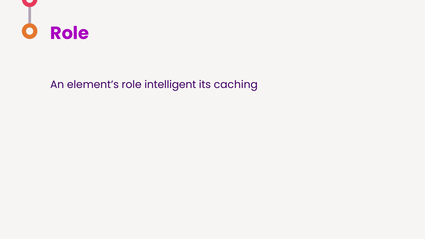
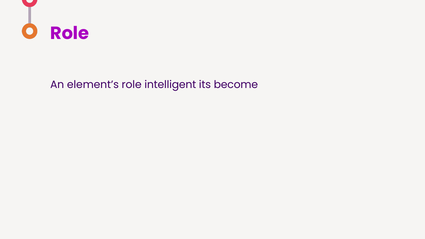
caching: caching -> become (236, 85)
